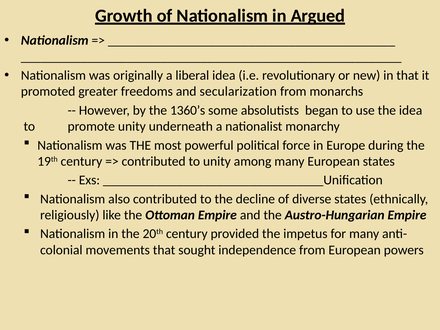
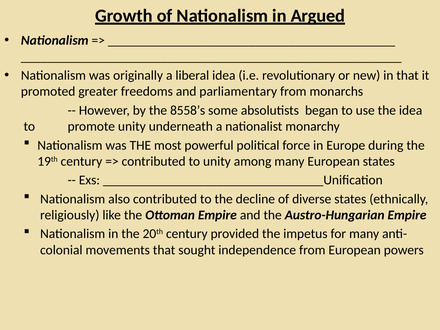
secularization: secularization -> parliamentary (238, 92)
1360’s: 1360’s -> 8558’s (188, 110)
